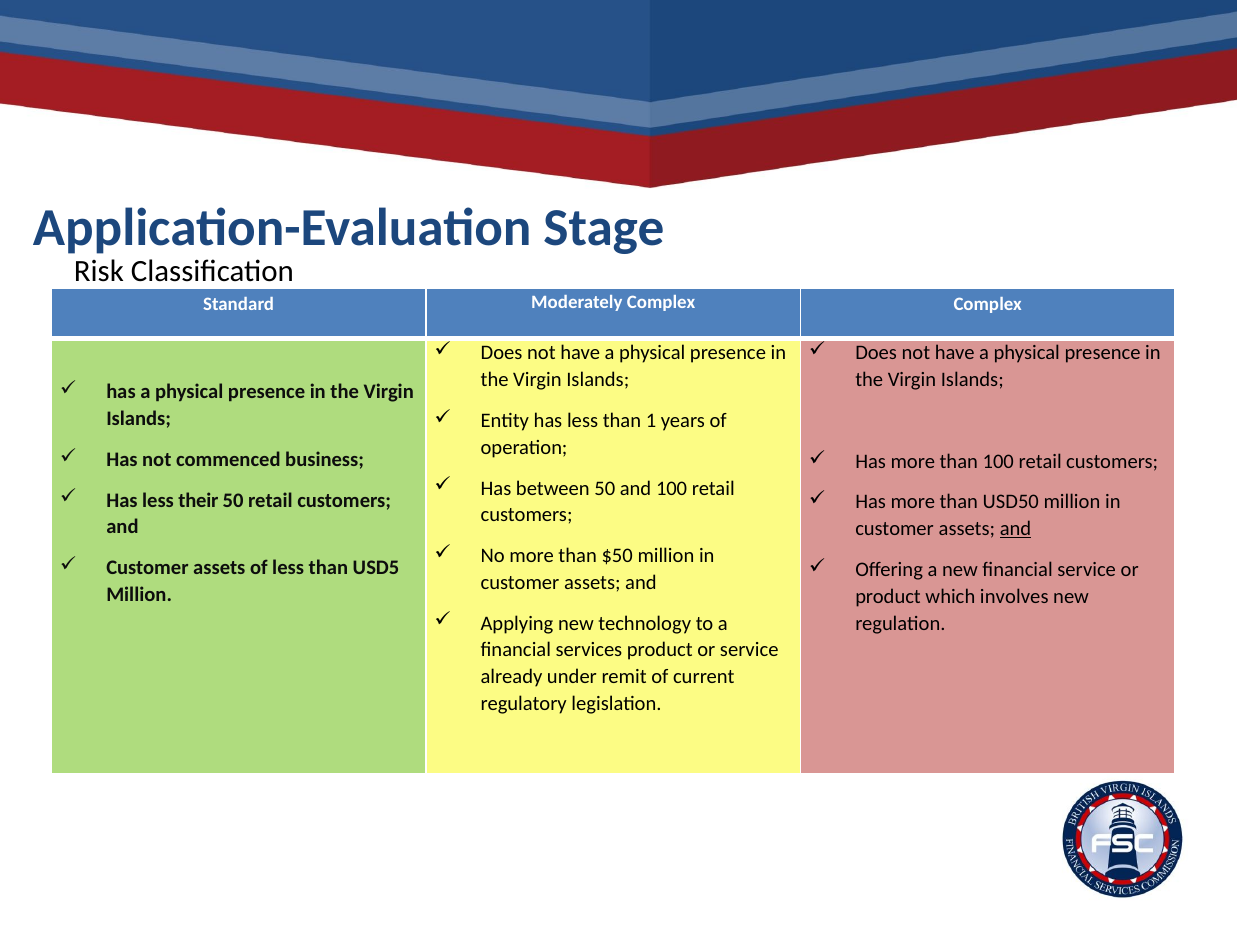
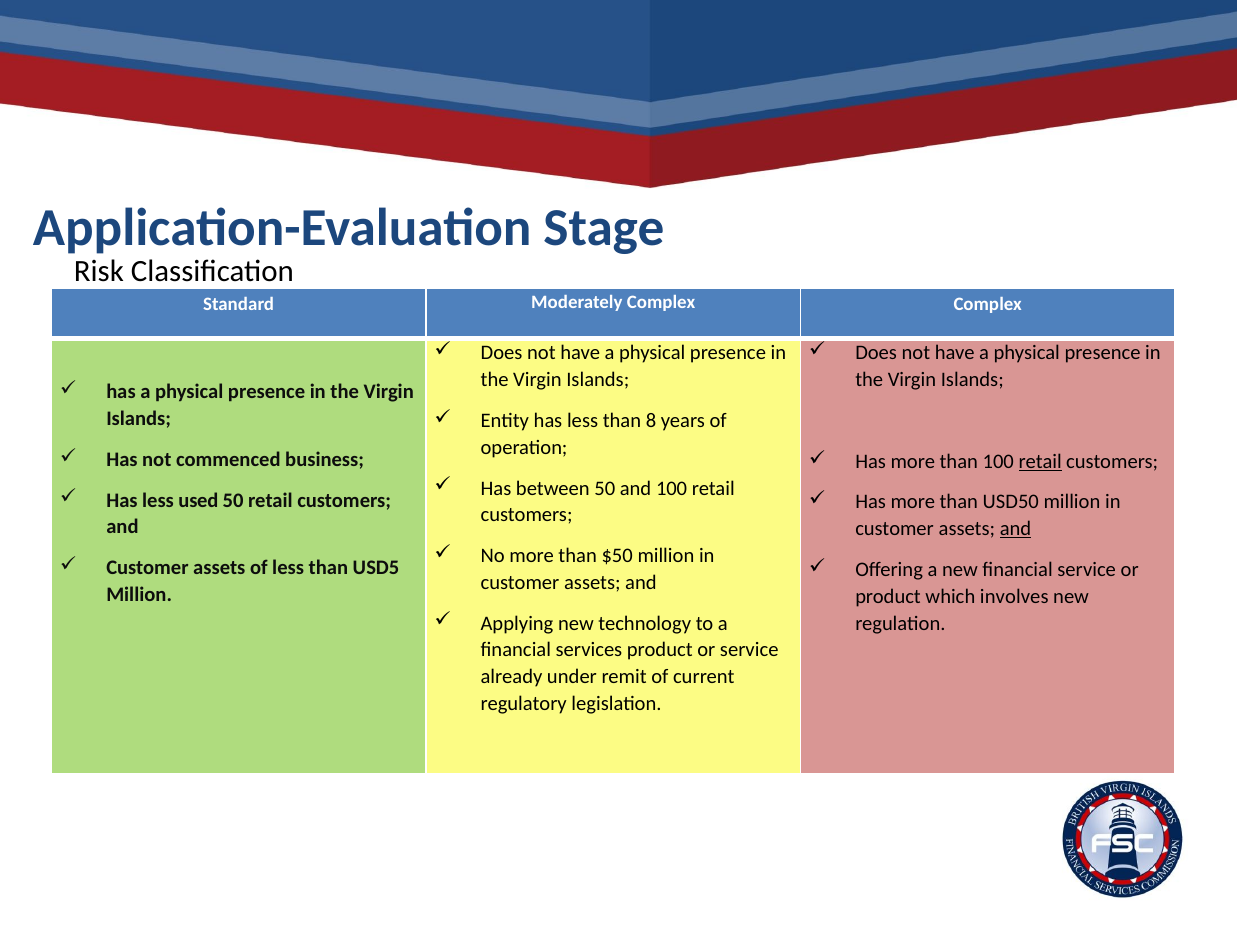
1: 1 -> 8 (651, 421)
retail underline: none -> present (1040, 461)
their: their -> used (198, 500)
